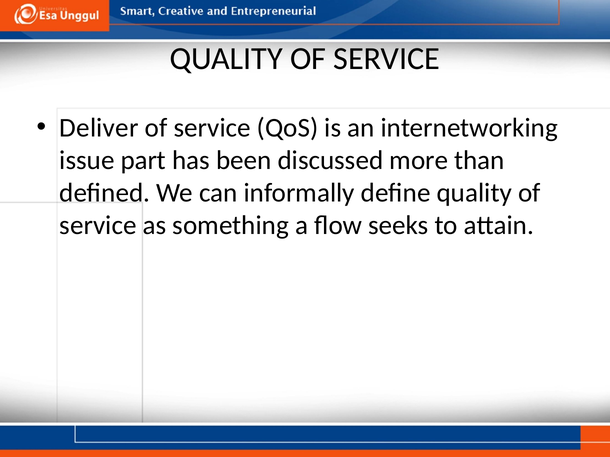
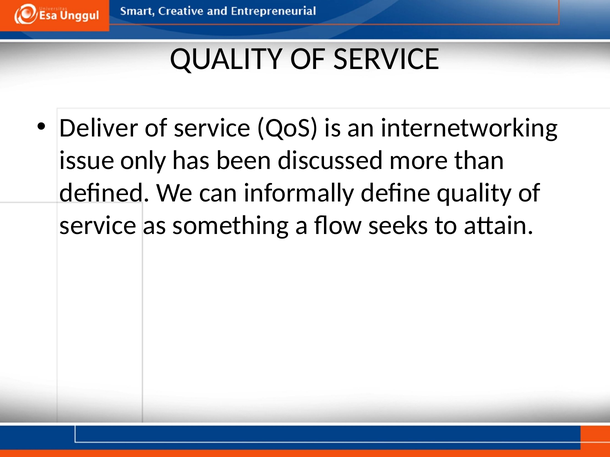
part: part -> only (143, 161)
